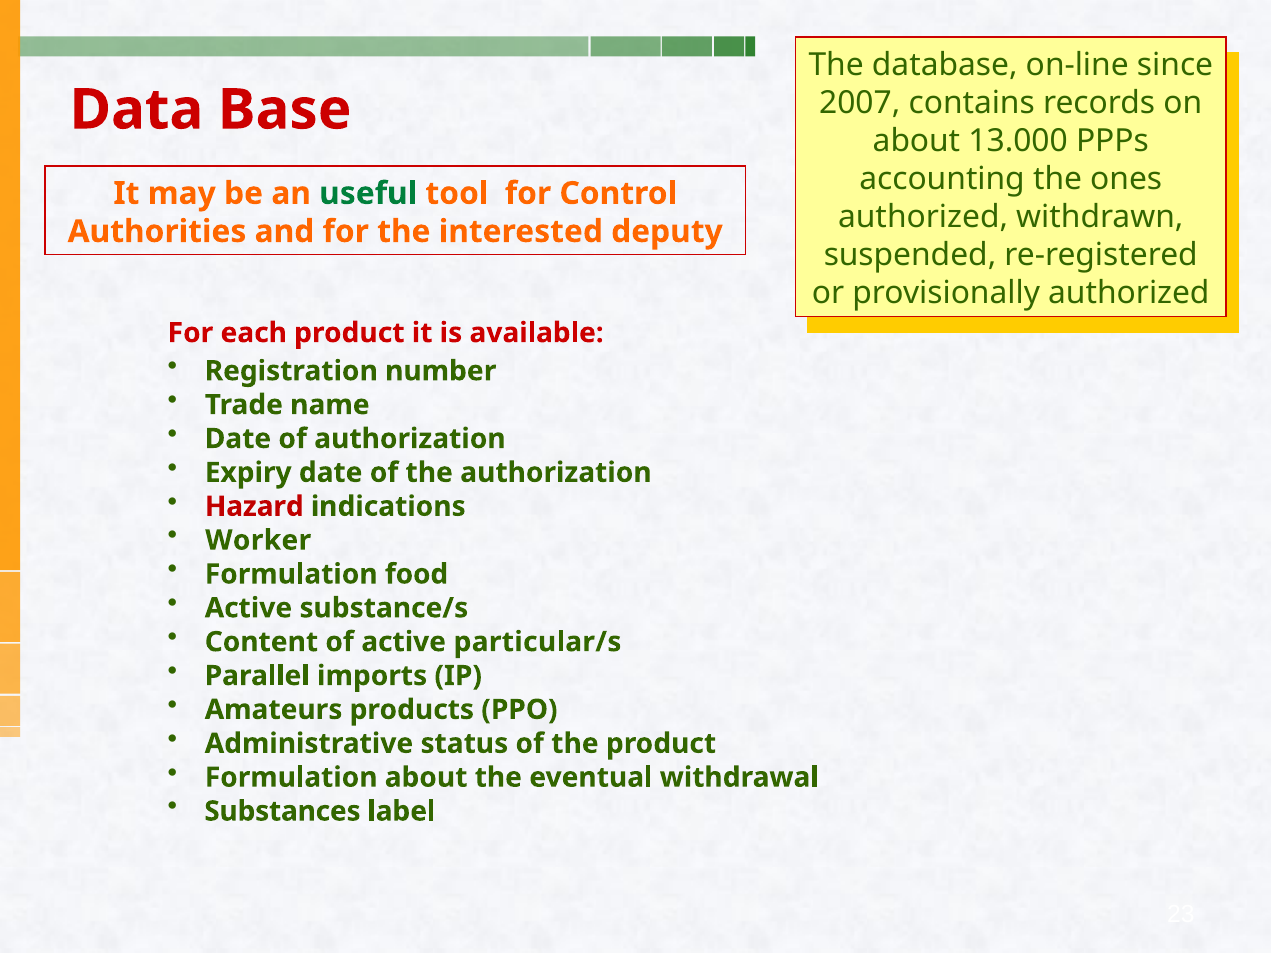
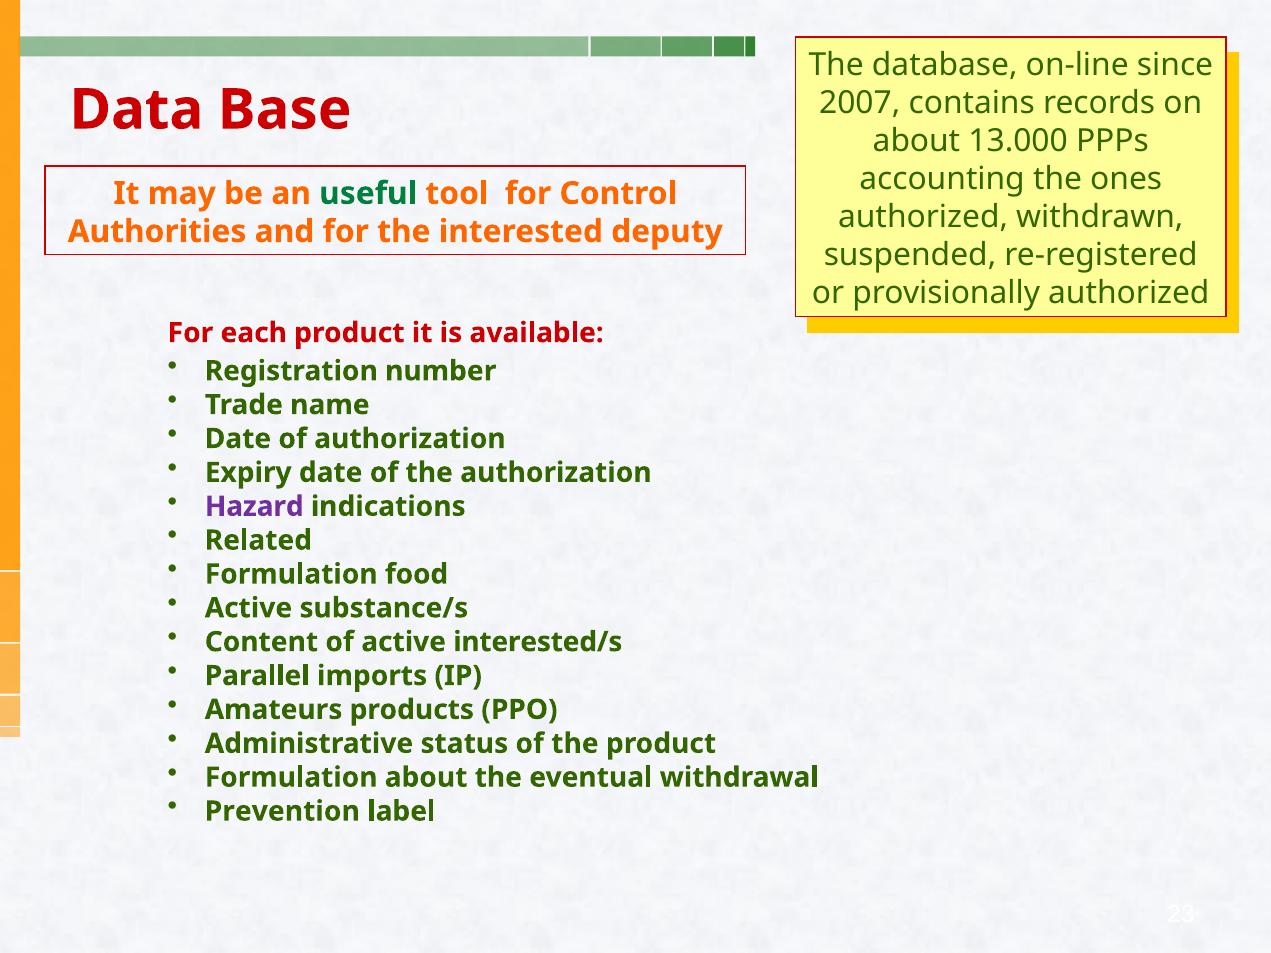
Hazard colour: red -> purple (254, 507)
Worker: Worker -> Related (258, 540)
particular/s: particular/s -> interested/s (538, 642)
Substances: Substances -> Prevention (282, 811)
